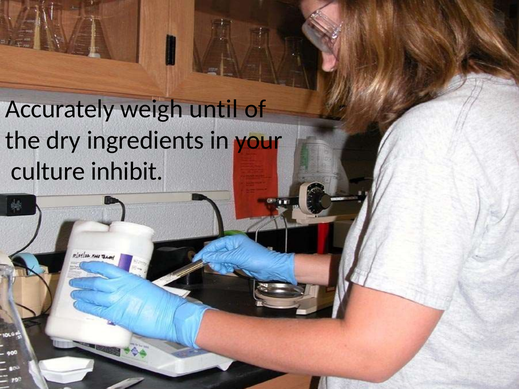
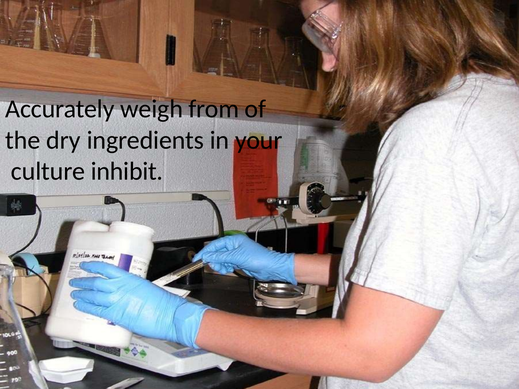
until: until -> from (214, 109)
